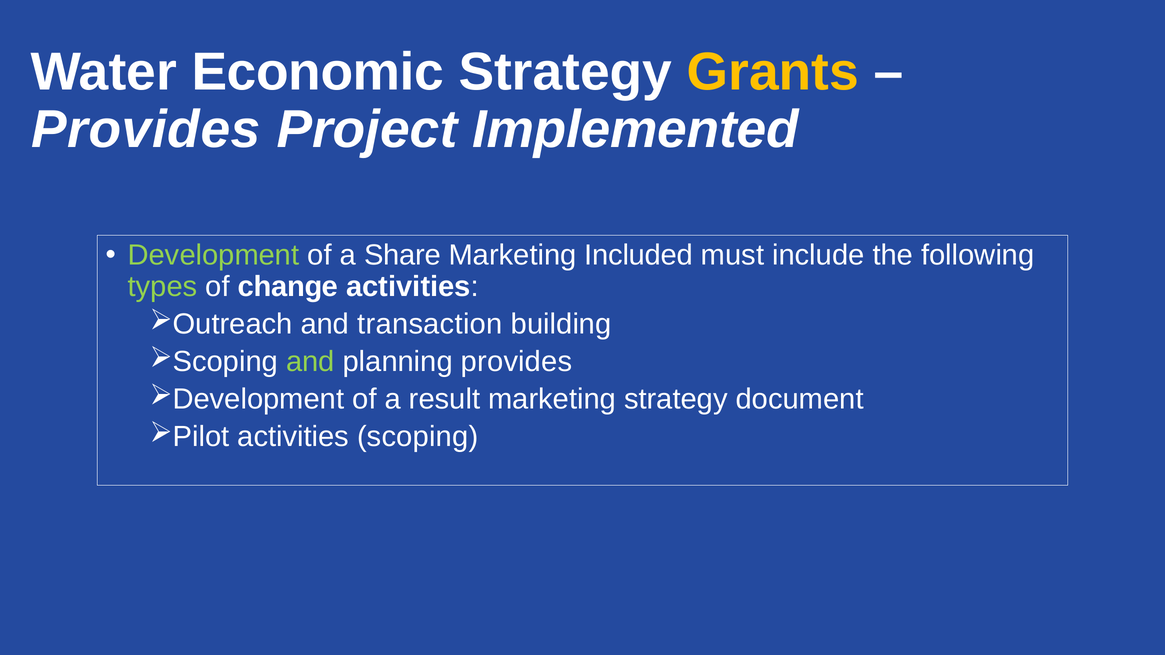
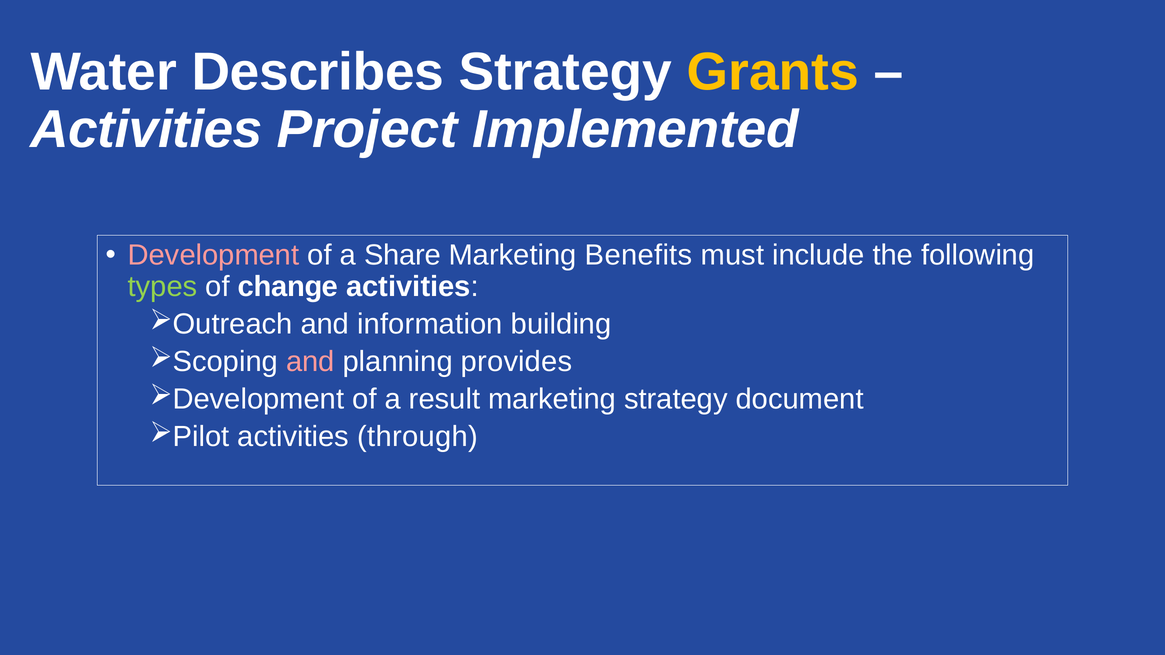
Economic: Economic -> Describes (318, 72)
Provides: Provides -> Activities (146, 130)
Development colour: light green -> pink (214, 256)
Included: Included -> Benefits (639, 256)
transaction: transaction -> information (430, 324)
and colour: light green -> pink (310, 362)
scoping: scoping -> through (418, 437)
